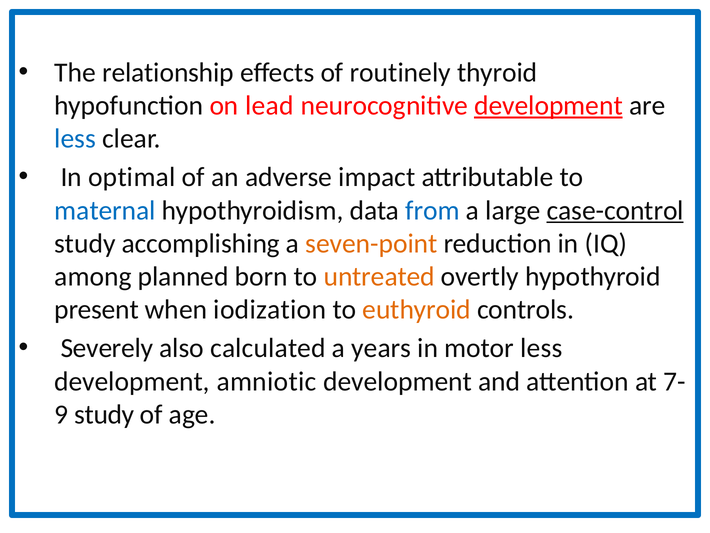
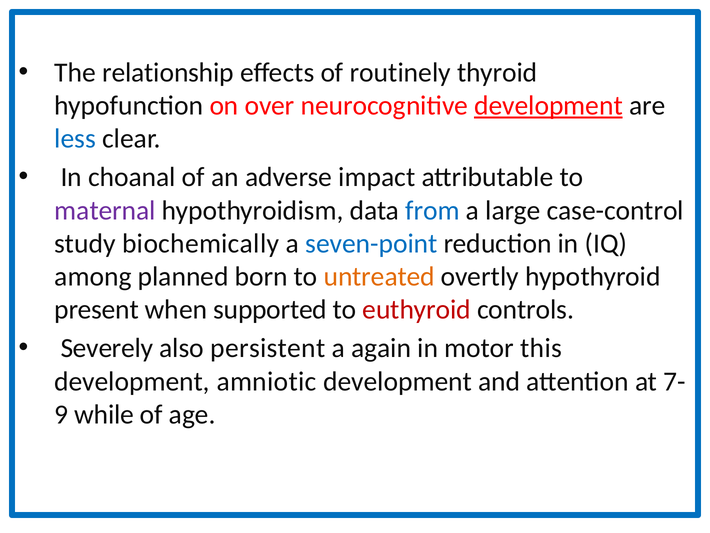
lead: lead -> over (270, 105)
optimal: optimal -> choanal (132, 177)
maternal colour: blue -> purple (105, 210)
case-control underline: present -> none (615, 210)
accomplishing: accomplishing -> biochemically (201, 243)
seven-point colour: orange -> blue (371, 243)
iodization: iodization -> supported (270, 309)
euthyroid colour: orange -> red (417, 309)
calculated: calculated -> persistent (268, 348)
years: years -> again (381, 348)
motor less: less -> this (541, 348)
study: study -> while (104, 414)
